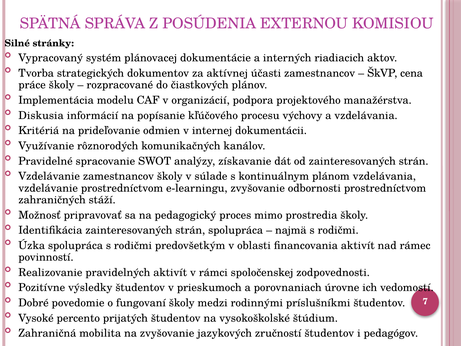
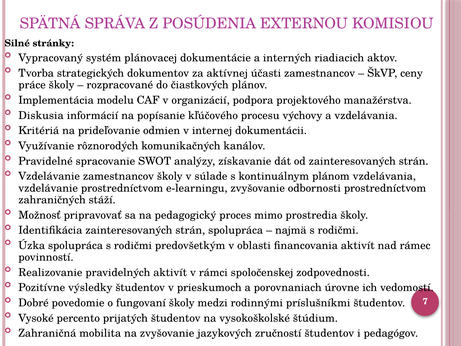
cena: cena -> ceny (412, 73)
